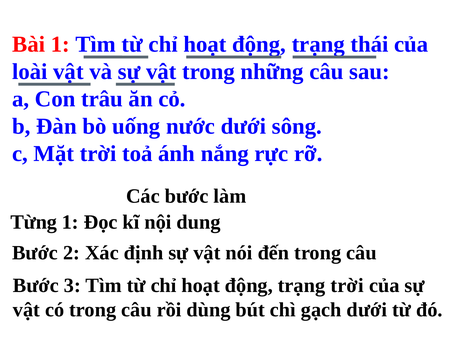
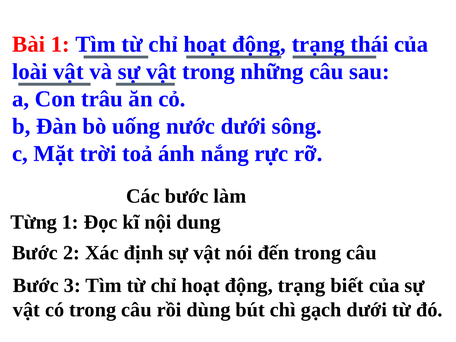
trạng trời: trời -> biết (347, 286)
